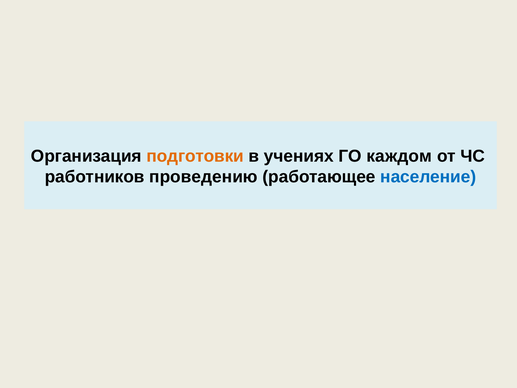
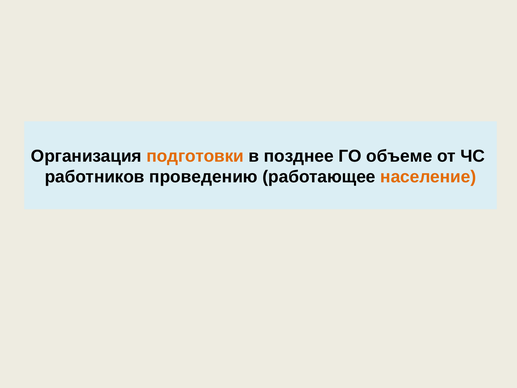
учениях: учениях -> позднее (299, 156)
каждом: каждом -> объеме (399, 156)
население colour: blue -> orange (428, 177)
